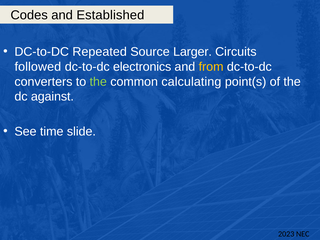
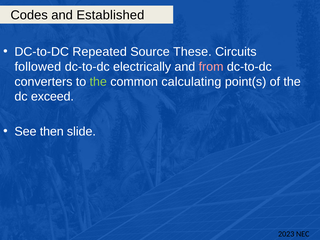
Larger: Larger -> These (192, 52)
electronics: electronics -> electrically (142, 67)
from colour: yellow -> pink (211, 67)
against: against -> exceed (52, 97)
time: time -> then (52, 131)
